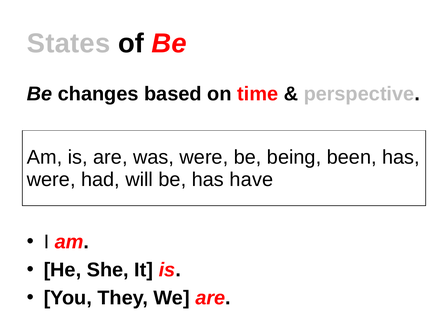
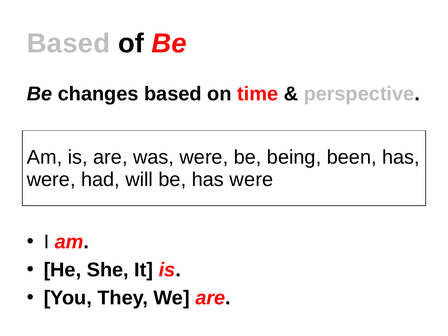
States: States -> Based (69, 43)
be has have: have -> were (251, 180)
